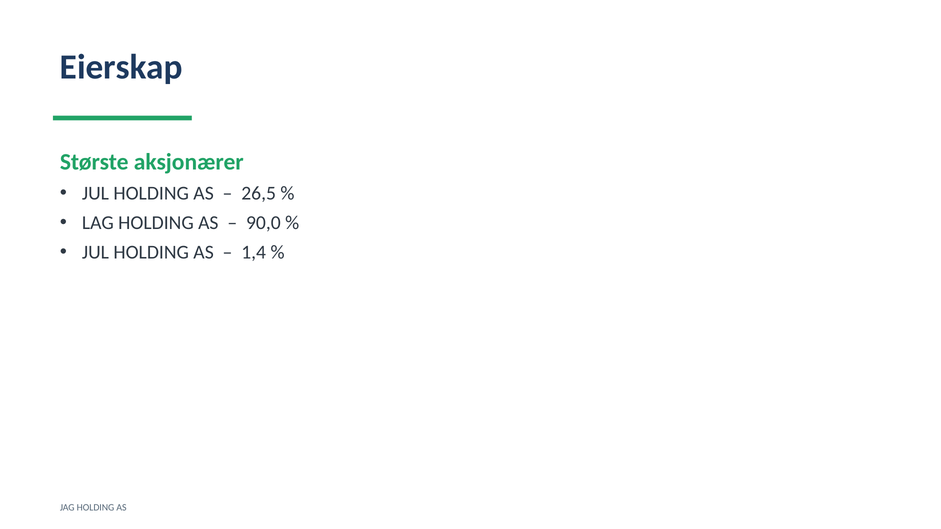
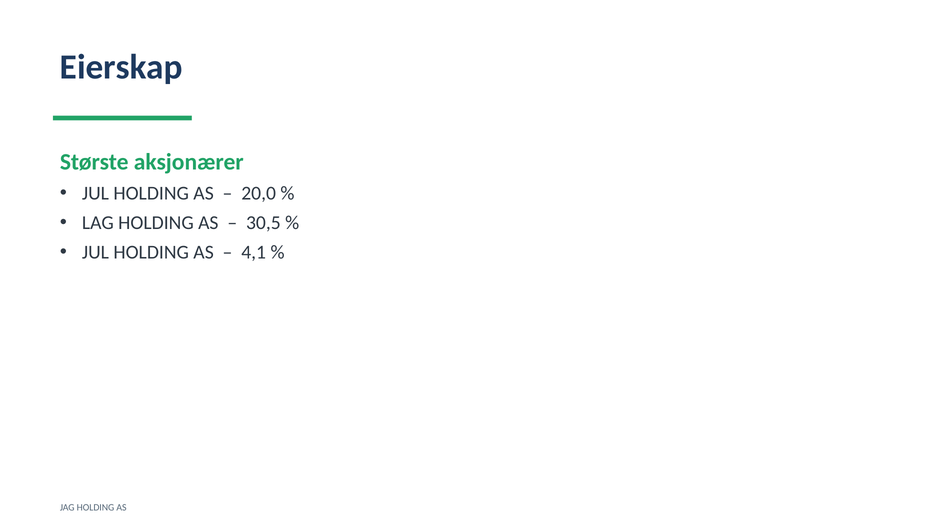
26,5: 26,5 -> 20,0 (259, 193)
90,0: 90,0 -> 30,5 (263, 223)
1,4: 1,4 -> 4,1 (254, 252)
